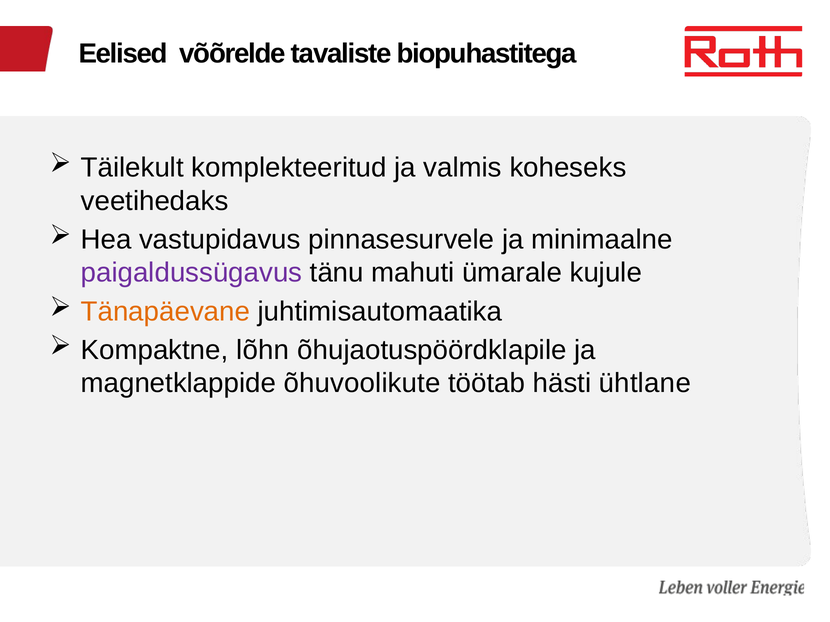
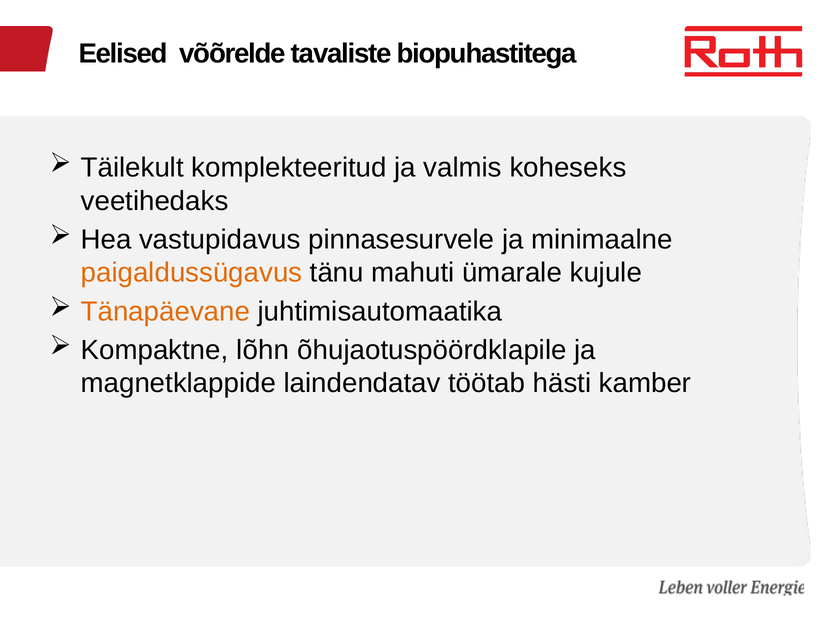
paigaldussügavus colour: purple -> orange (192, 273)
õhuvoolikute: õhuvoolikute -> laindendatav (362, 384)
ühtlane: ühtlane -> kamber (645, 384)
